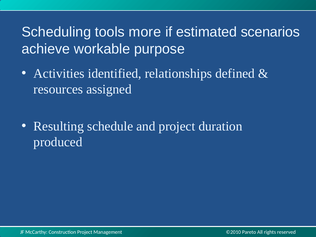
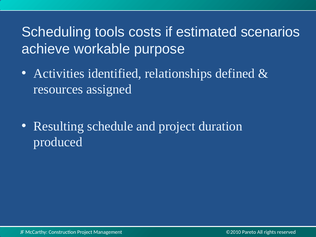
more: more -> costs (145, 32)
